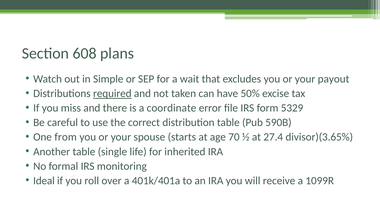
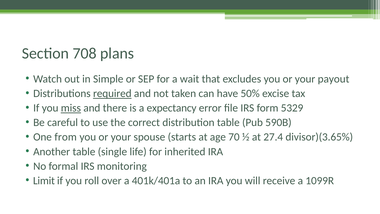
608: 608 -> 708 (85, 53)
miss underline: none -> present (71, 108)
coordinate: coordinate -> expectancy (172, 108)
Ideal: Ideal -> Limit (44, 180)
